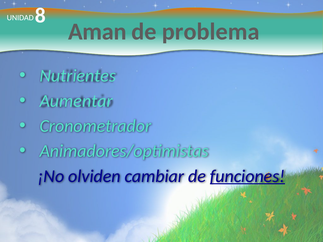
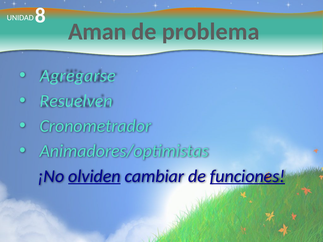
Nutrientes: Nutrientes -> Agregarse (78, 76)
Aumentar: Aumentar -> Resuelven (76, 101)
olviden underline: none -> present (94, 176)
